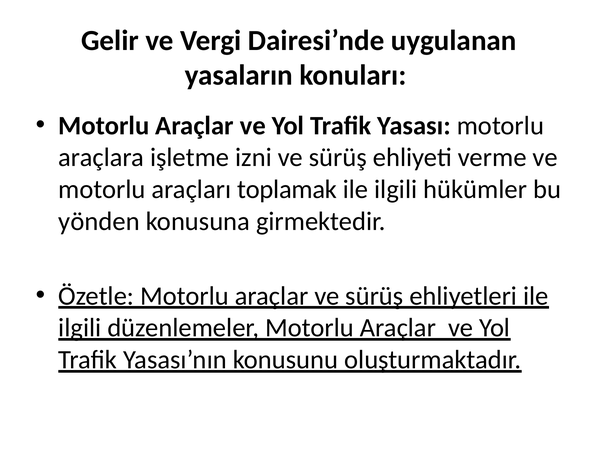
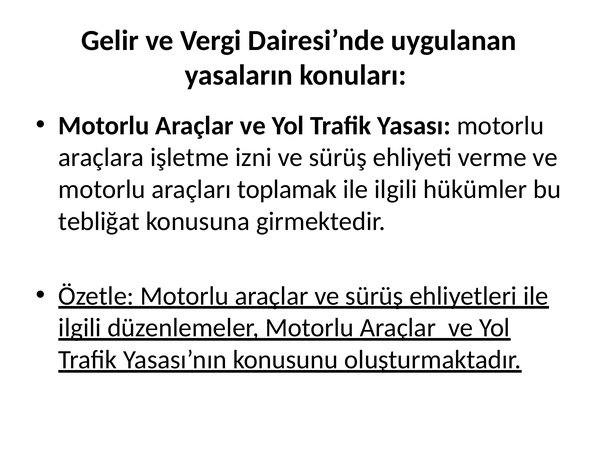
yönden: yönden -> tebliğat (99, 221)
